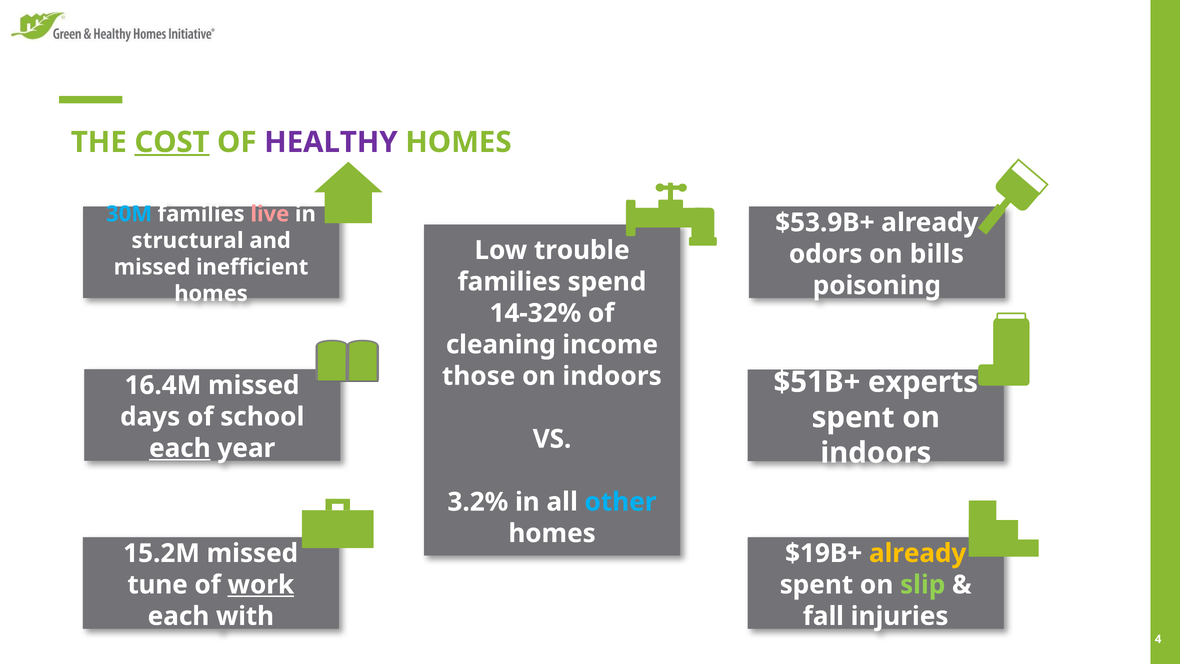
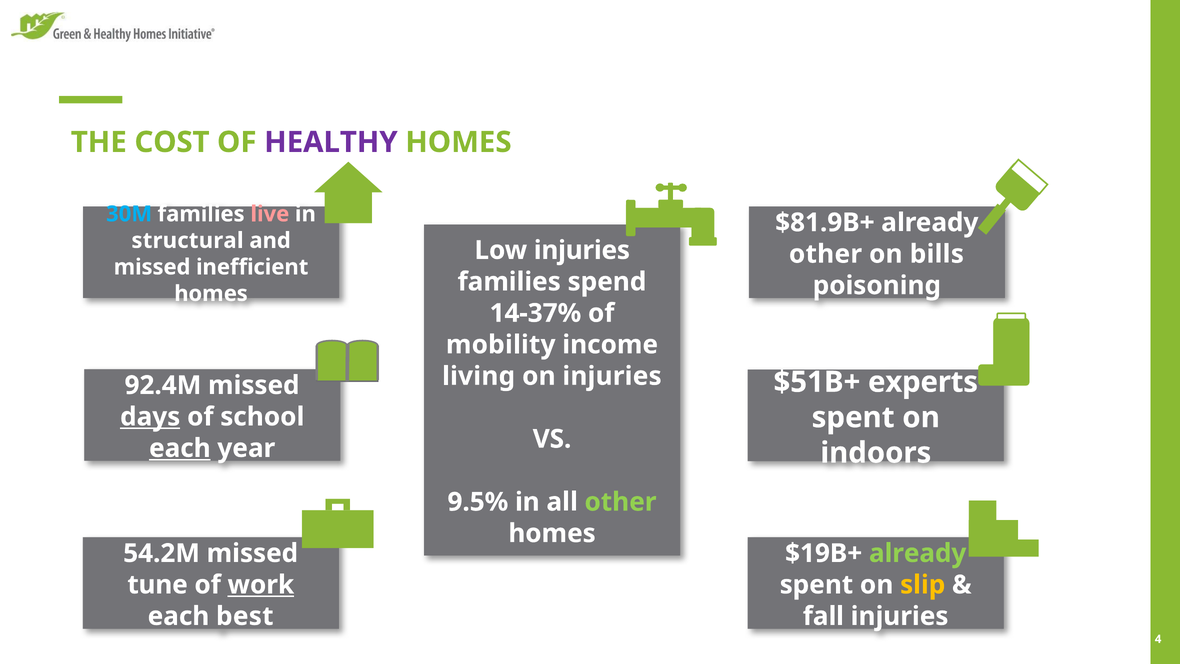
COST underline: present -> none (172, 142)
$53.9B+: $53.9B+ -> $81.9B+ (825, 223)
Low trouble: trouble -> injuries (582, 250)
odors: odors -> other (825, 254)
14-32%: 14-32% -> 14-37% (535, 313)
cleaning: cleaning -> mobility (501, 345)
those: those -> living (479, 376)
indoors: indoors -> injuries (612, 376)
16.4M: 16.4M -> 92.4M (163, 385)
days underline: none -> present (150, 417)
3.2%: 3.2% -> 9.5% (478, 502)
other colour: light blue -> light green (620, 502)
15.2M: 15.2M -> 54.2M (162, 553)
already colour: yellow -> light green (918, 553)
slip colour: light green -> yellow (923, 585)
with: with -> best (245, 616)
